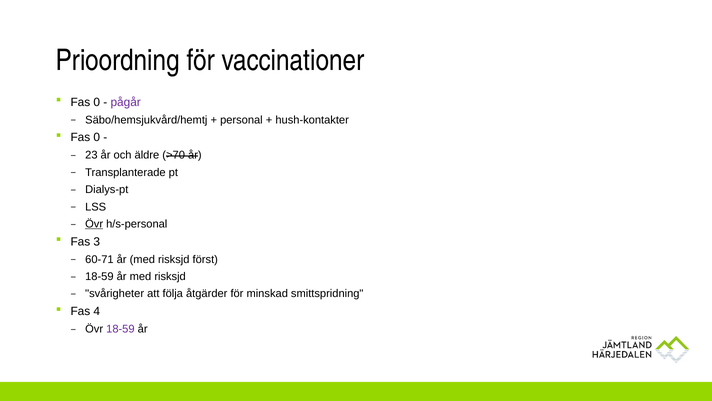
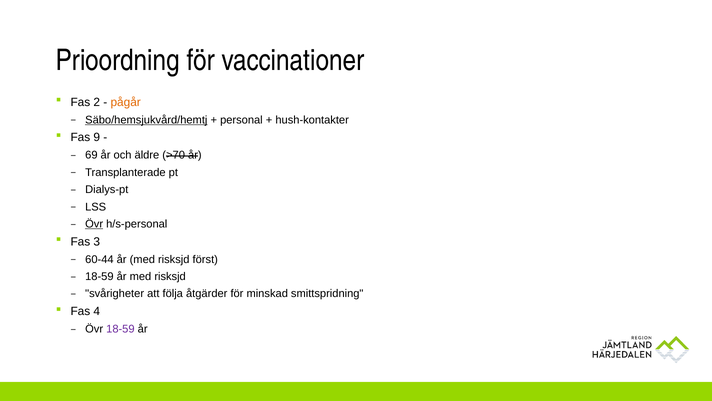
0: 0 -> 2 (97, 102)
pågår colour: purple -> orange (126, 102)
Säbo/hemsjukvård/hemtj underline: none -> present (146, 120)
0: 0 -> 9 (97, 137)
23: 23 -> 69 (91, 155)
60-71: 60-71 -> 60-44 (99, 259)
